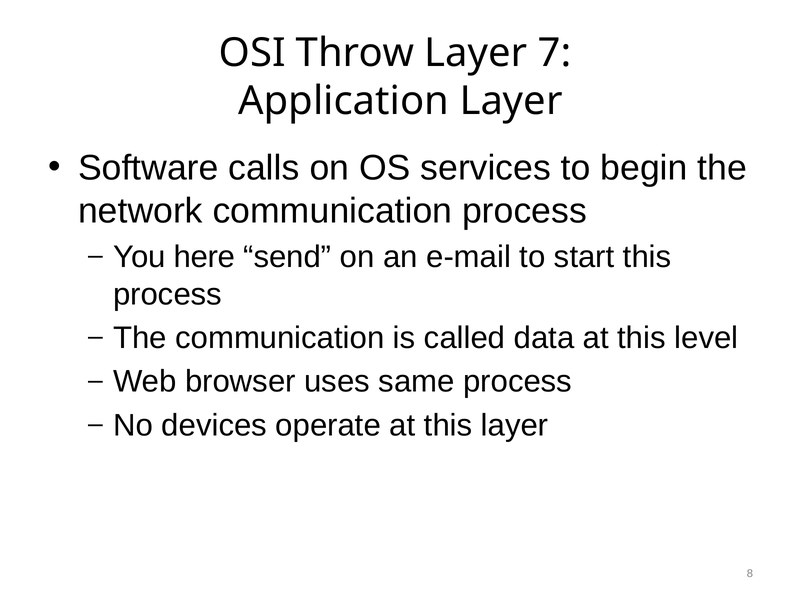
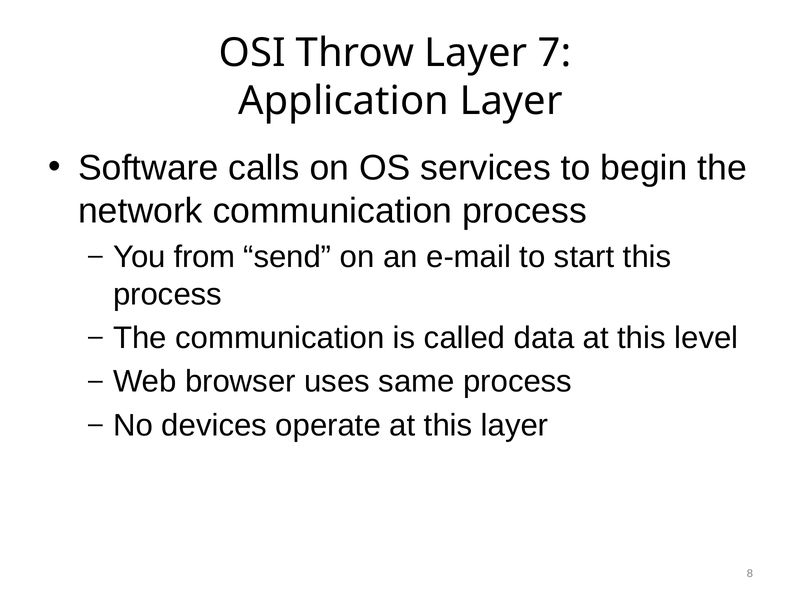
here: here -> from (205, 257)
